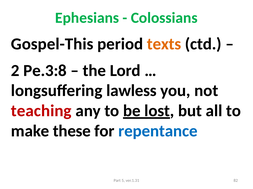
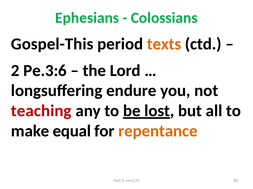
Pe.3:8: Pe.3:8 -> Pe.3:6 (45, 71)
lawless: lawless -> endure (131, 91)
these: these -> equal (72, 131)
repentance colour: blue -> orange (158, 131)
